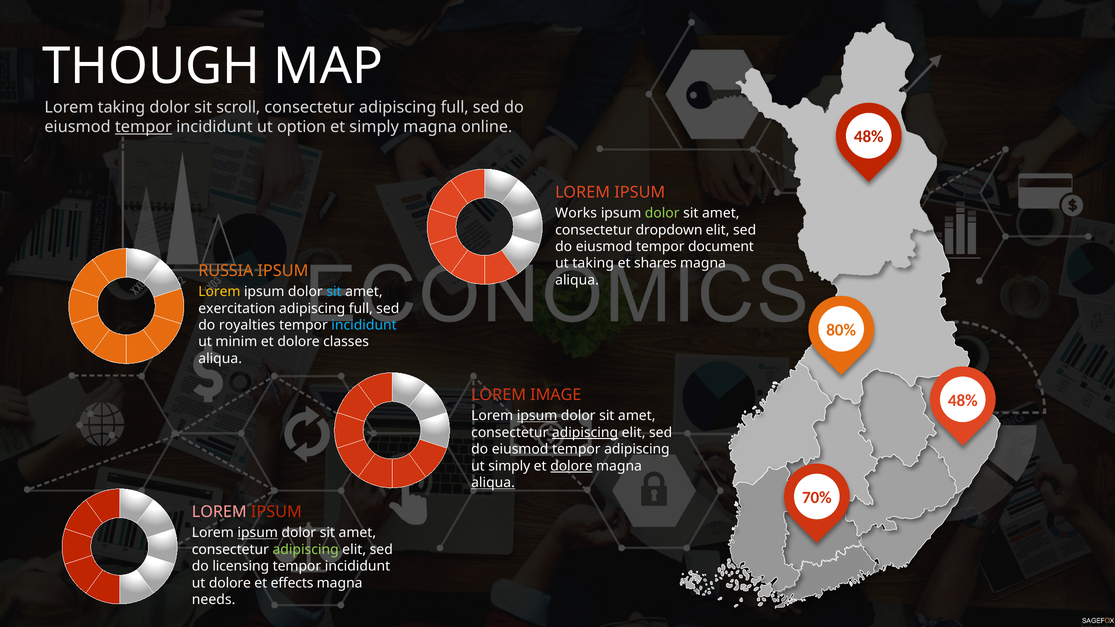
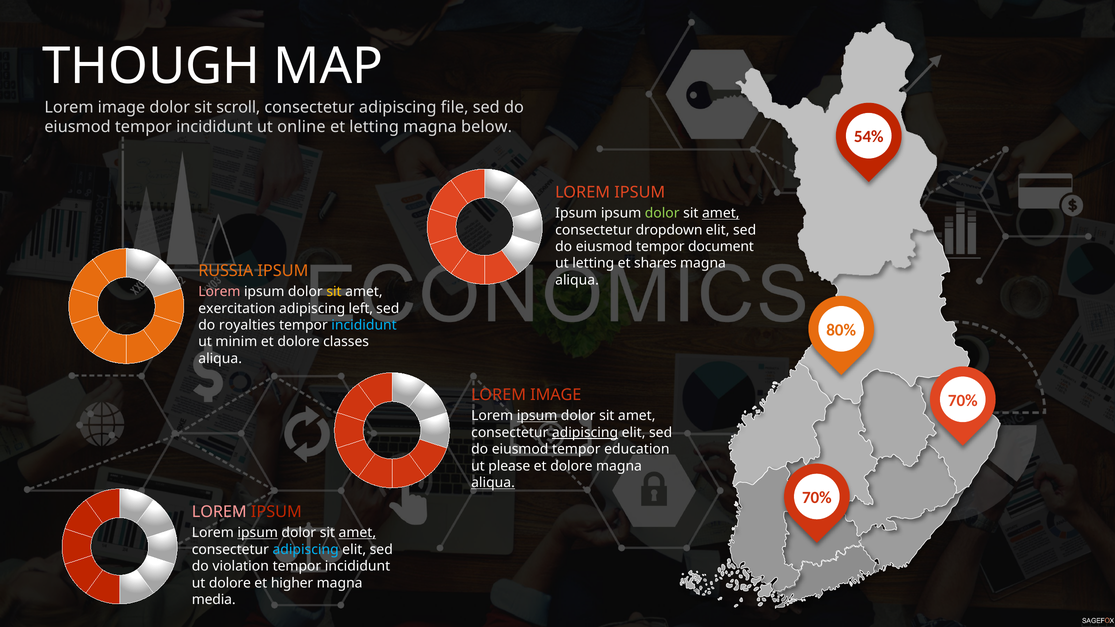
taking: taking -> image (121, 108)
consectetur adipiscing full: full -> file (455, 108)
tempor underline: present -> none (143, 127)
option: option -> online (301, 127)
et simply: simply -> letting (374, 127)
online: online -> below (487, 127)
48%: 48% -> 54% (869, 137)
Works: Works -> Ipsum (576, 213)
amet underline: none -> present (721, 213)
ut taking: taking -> letting (593, 263)
Lorem colour: yellow -> pink (219, 292)
sit colour: light blue -> yellow (334, 292)
full: full -> left (361, 309)
48%: 48% -> 70% (963, 401)
tempor adipiscing: adipiscing -> education (637, 449)
ut simply: simply -> please (509, 466)
dolore underline: present -> none (571, 466)
amet underline: none -> present (357, 533)
adipiscing colour: light green -> light blue (306, 550)
licensing: licensing -> violation (241, 566)
effects: effects -> higher (292, 583)
needs: needs -> media (214, 600)
